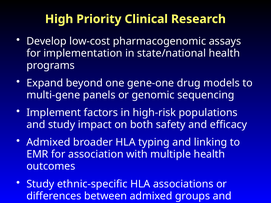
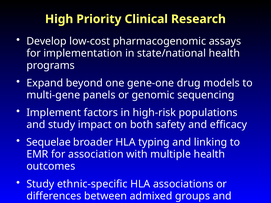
Admixed: Admixed -> Sequelae (48, 142)
